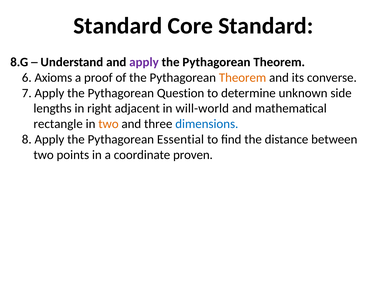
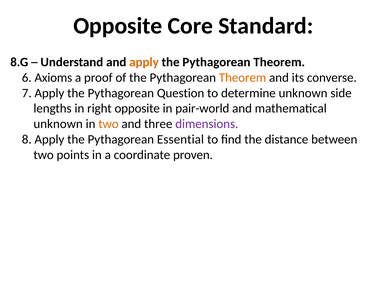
Standard: Standard -> Opposite (118, 26)
apply colour: purple -> orange (144, 62)
right adjacent: adjacent -> opposite (137, 109)
will-world: will-world -> pair-world (202, 109)
rectangle: rectangle -> unknown (58, 124)
dimensions colour: blue -> purple (207, 124)
